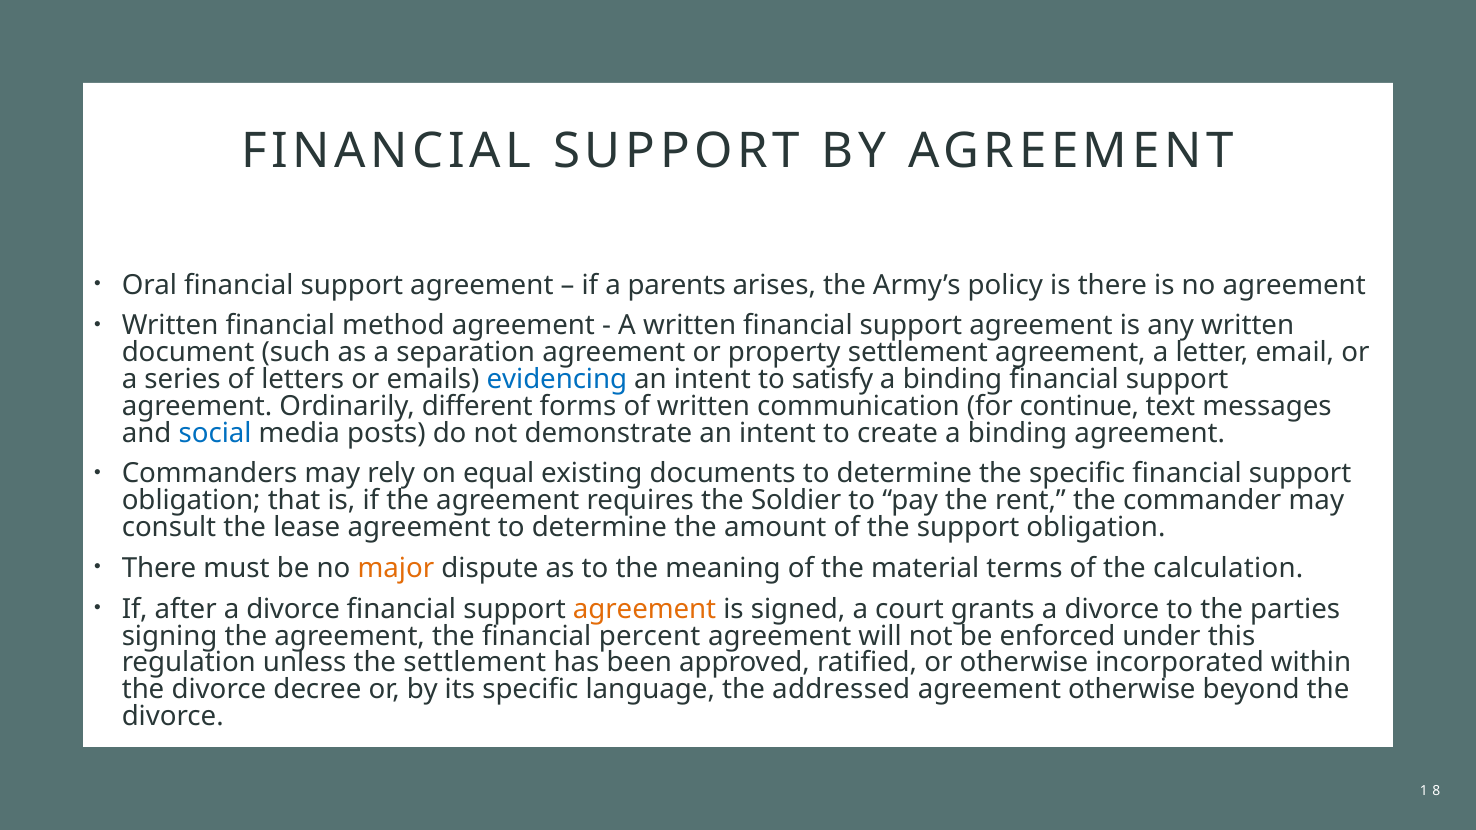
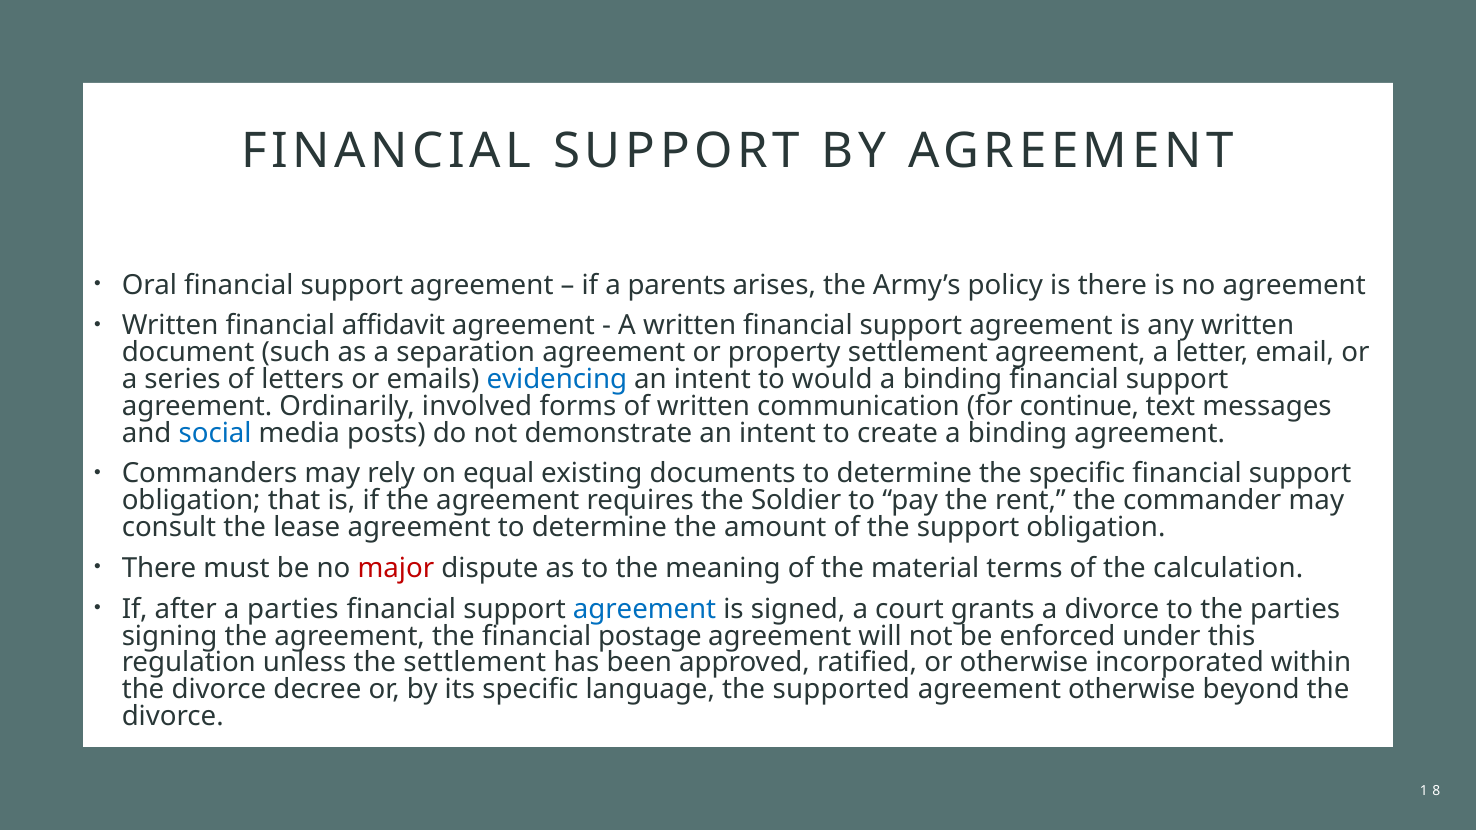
method: method -> affidavit (394, 326)
satisfy: satisfy -> would (832, 379)
different: different -> involved (477, 406)
major colour: orange -> red (396, 568)
after a divorce: divorce -> parties (293, 609)
agreement colour: orange -> blue (645, 609)
percent: percent -> postage (650, 636)
addressed: addressed -> supported (841, 690)
